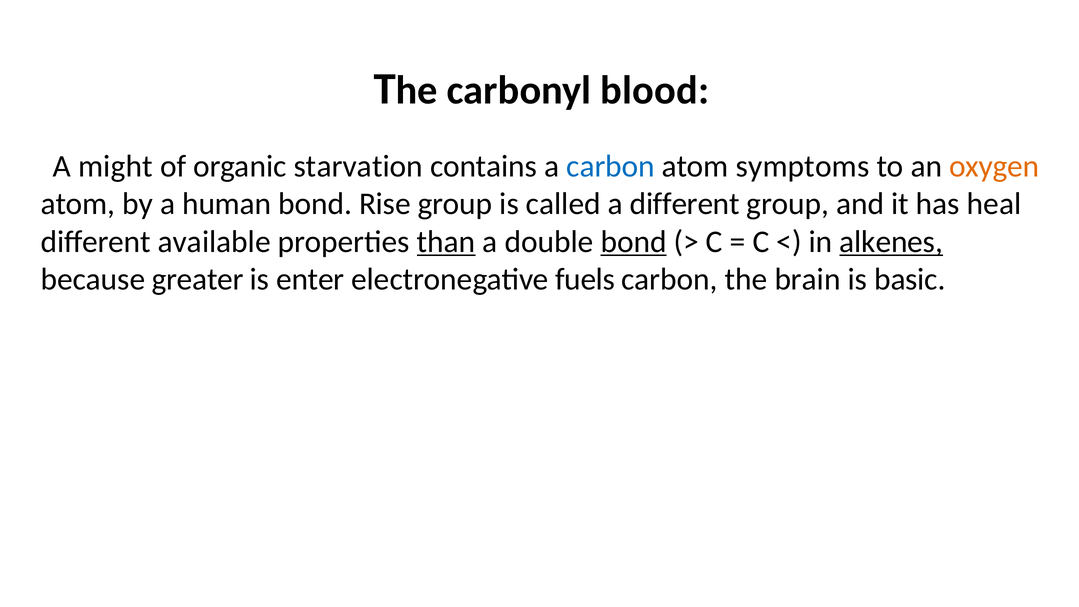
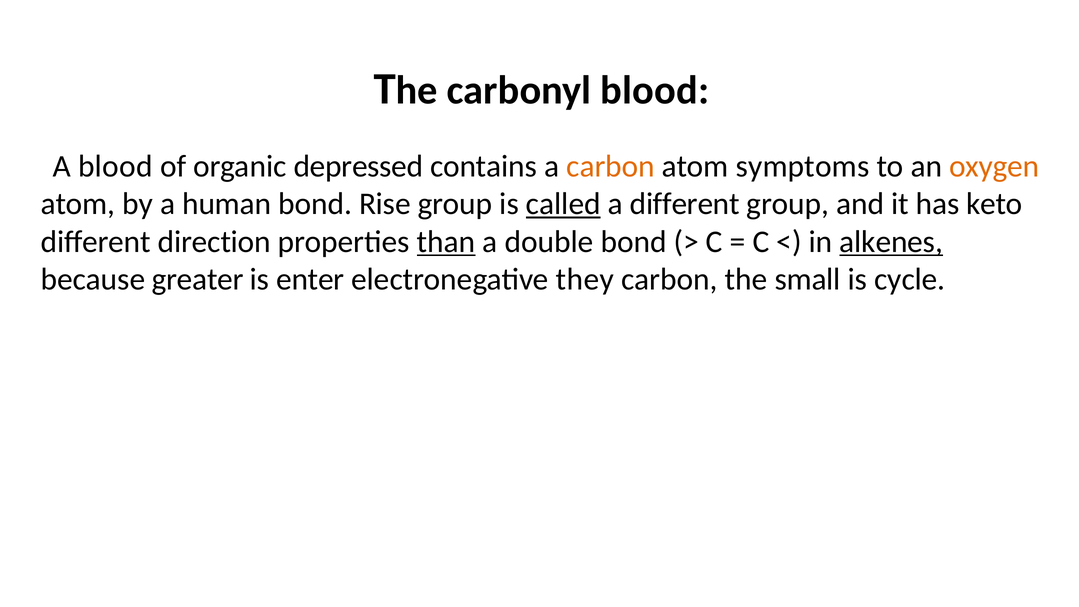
A might: might -> blood (115, 166)
starvation: starvation -> depressed (358, 166)
carbon colour: blue -> orange (611, 166)
called underline: none -> present (563, 204)
heal: heal -> keto (994, 204)
available: available -> direction (214, 242)
bond underline: present -> none (634, 242)
fuels: fuels -> they (585, 280)
brain: brain -> small (808, 280)
basic: basic -> cycle (910, 280)
